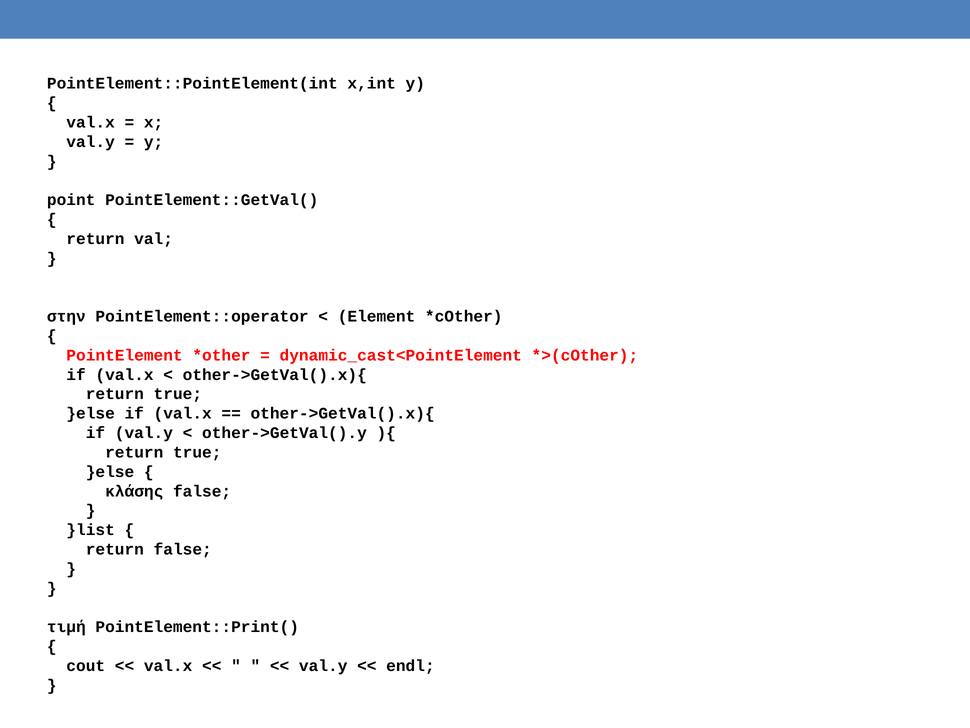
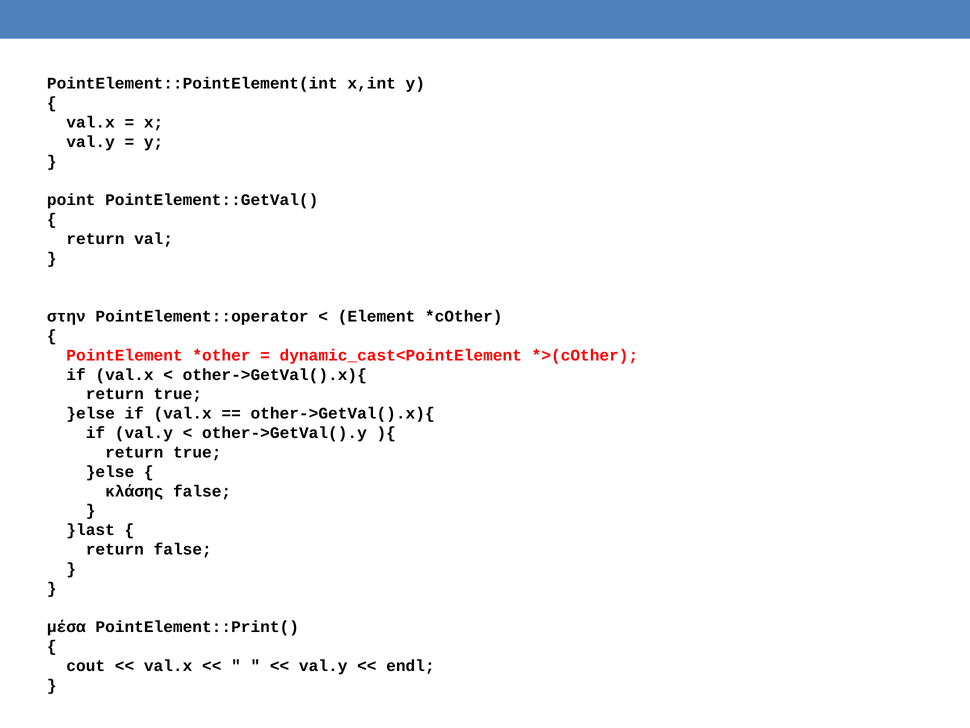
}list: }list -> }last (91, 530)
τιμή: τιμή -> μέσα (66, 627)
